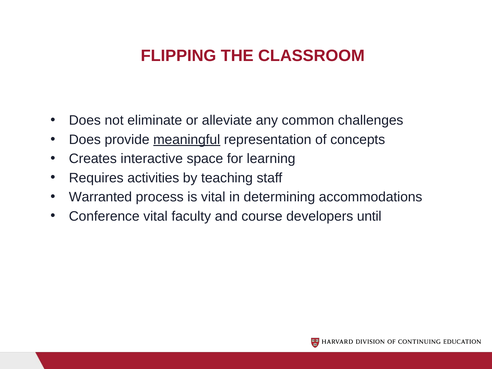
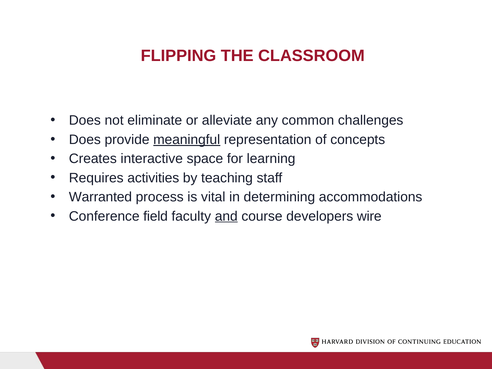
Conference vital: vital -> field (156, 216)
and underline: none -> present (226, 216)
until: until -> wire (369, 216)
